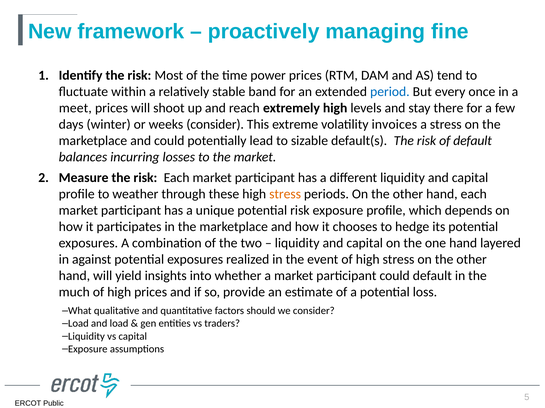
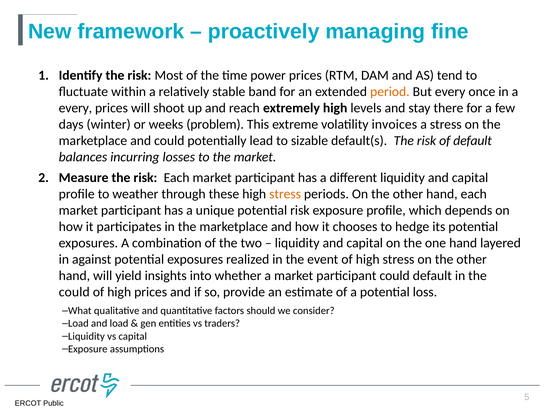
period colour: blue -> orange (390, 92)
meet: meet -> every (75, 108)
weeks consider: consider -> problem (215, 124)
much: much -> could (74, 292)
